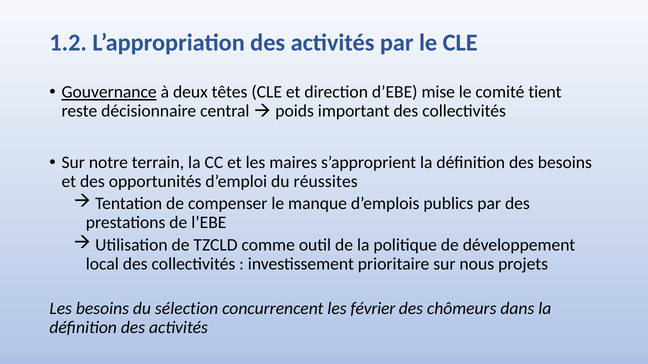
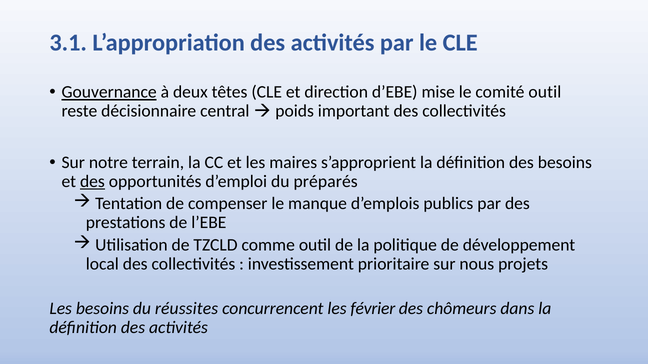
1.2: 1.2 -> 3.1 (68, 43)
comité tient: tient -> outil (545, 92)
des underline: none -> present (92, 182)
réussites: réussites -> préparés (326, 182)
sélection: sélection -> réussites (187, 309)
